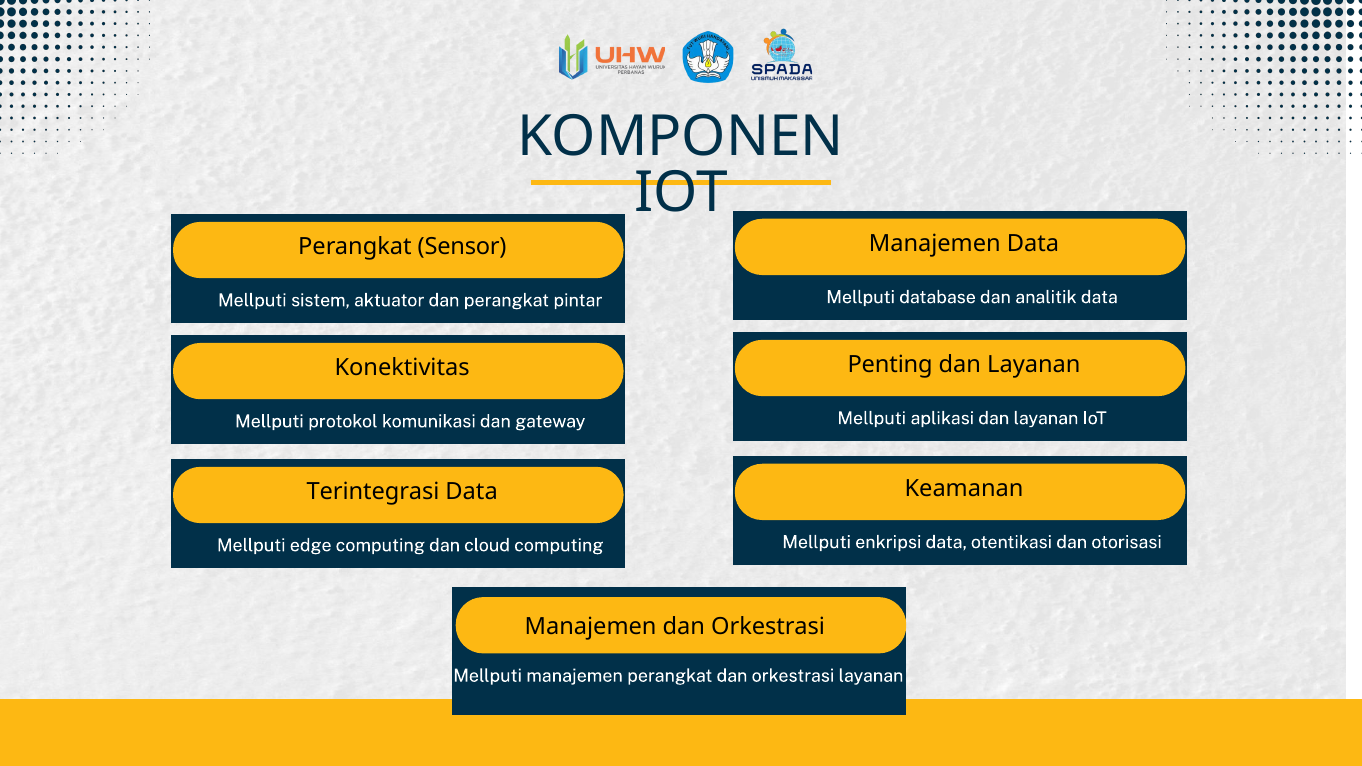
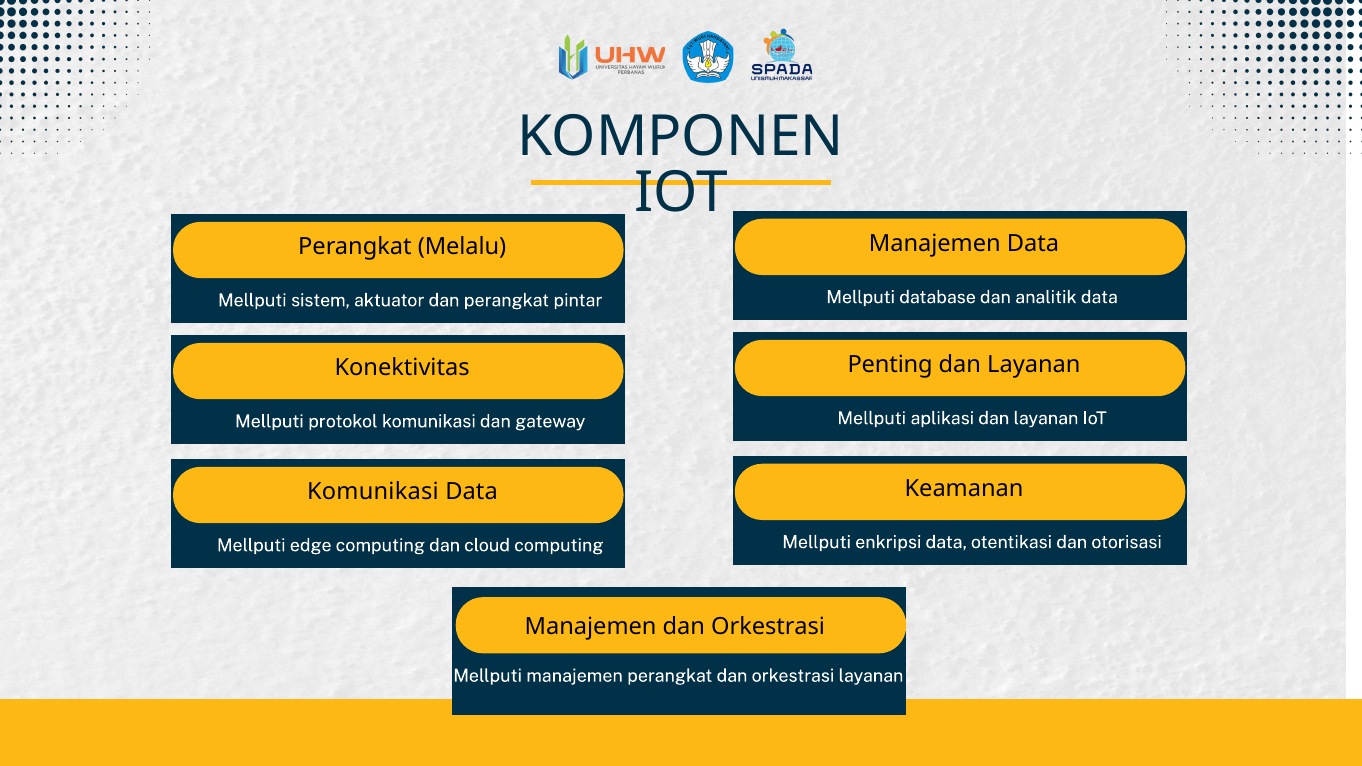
Sensor: Sensor -> Melalu (462, 247)
Terintegrasi: Terintegrasi -> Komunikasi (373, 492)
